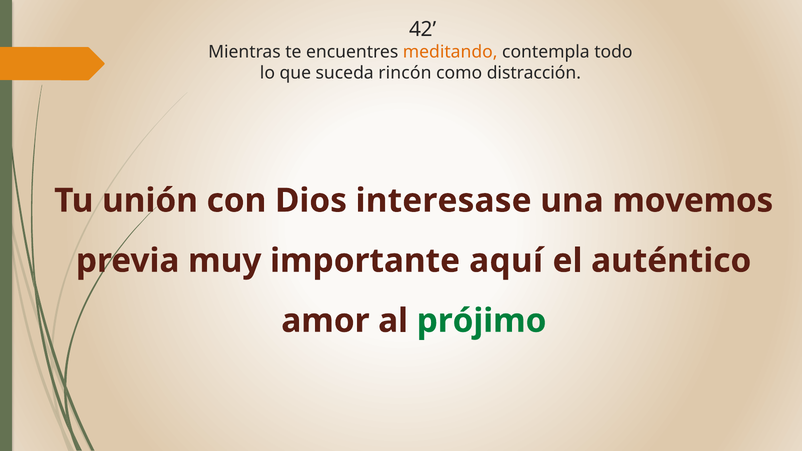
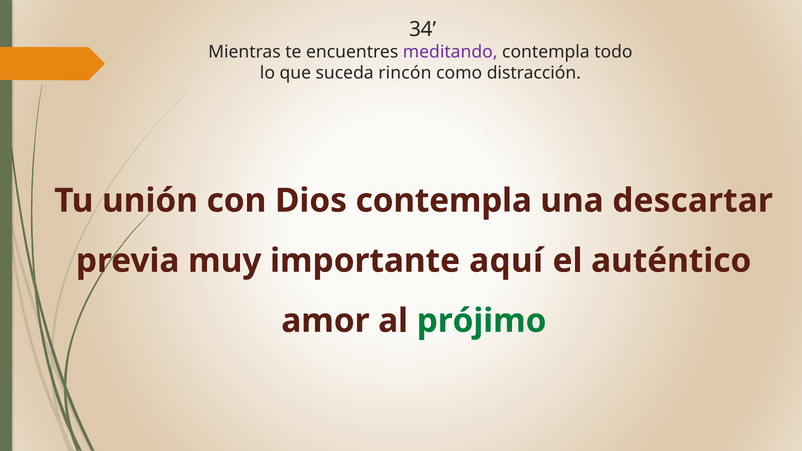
42: 42 -> 34 (423, 29)
meditando colour: orange -> purple (450, 52)
Dios interesase: interesase -> contempla (444, 201)
movemos: movemos -> descartar (693, 201)
